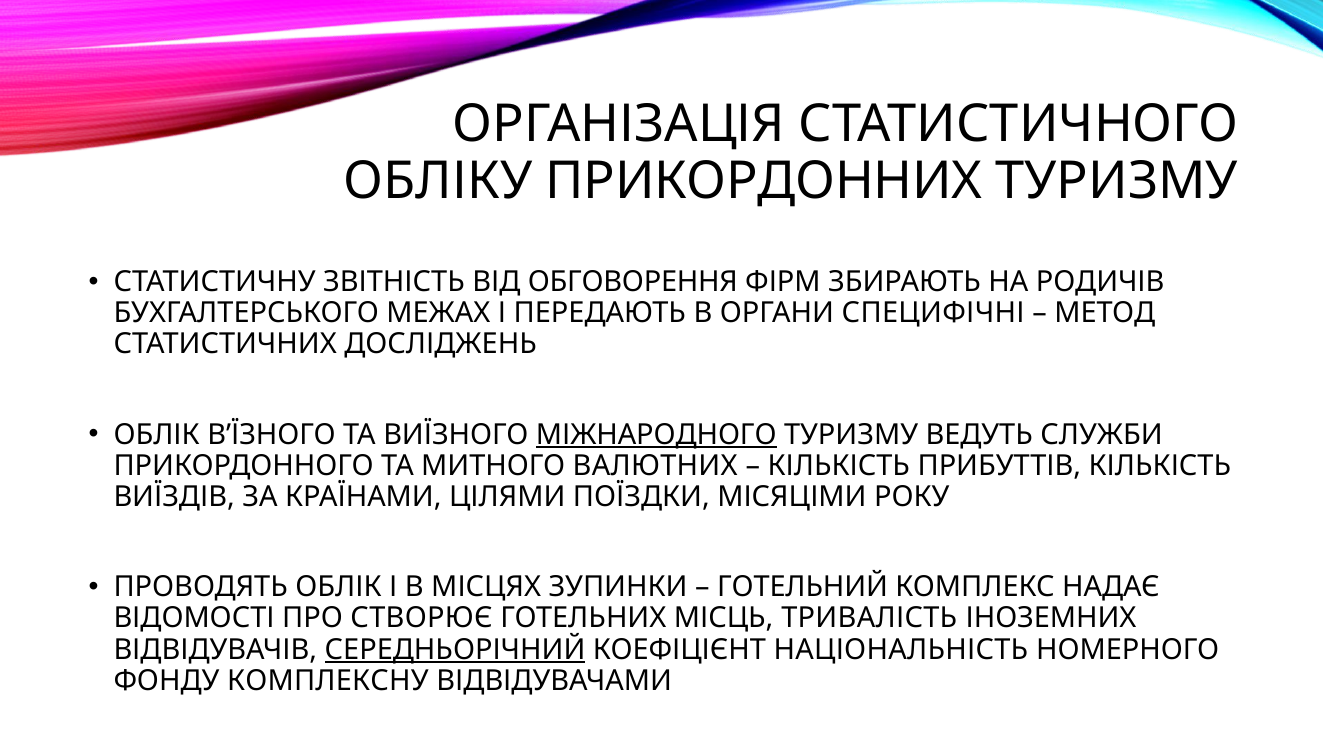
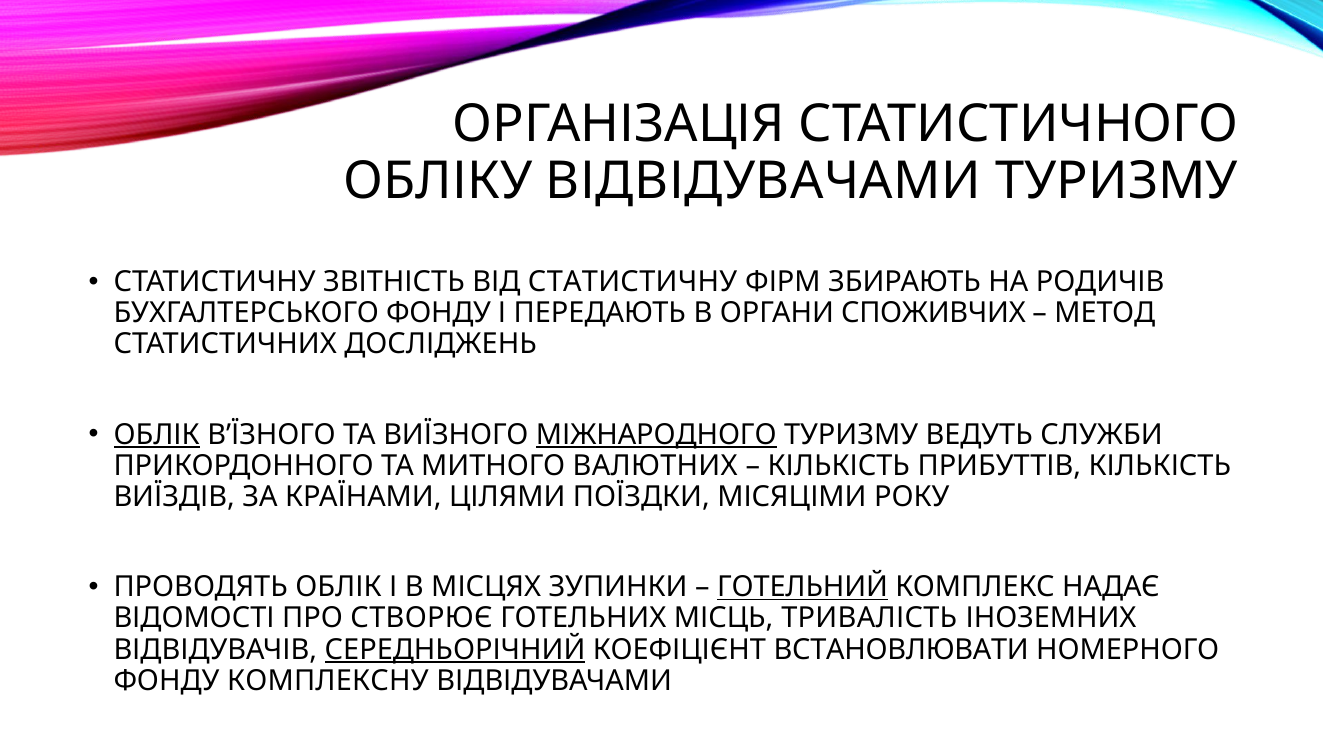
ОБЛІКУ ПРИКОРДОННИХ: ПРИКОРДОННИХ -> ВІДВІДУВАЧАМИ (764, 181)
ВІД ОБГОВОРЕННЯ: ОБГОВОРЕННЯ -> СТАТИСТИЧНУ (633, 282)
БУХГАЛТЕРСЬКОГО МЕЖАХ: МЕЖАХ -> ФОНДУ (439, 313)
СПЕЦИФІЧНІ: СПЕЦИФІЧНІ -> СПОЖИВЧИХ (933, 313)
ОБЛІК underline: none -> present (157, 435)
ГОТЕЛЬНИЙ underline: none -> present (803, 587)
НАЦІОНАЛЬНІСТЬ: НАЦІОНАЛЬНІСТЬ -> ВСТАНОВЛЮВАТИ (901, 650)
